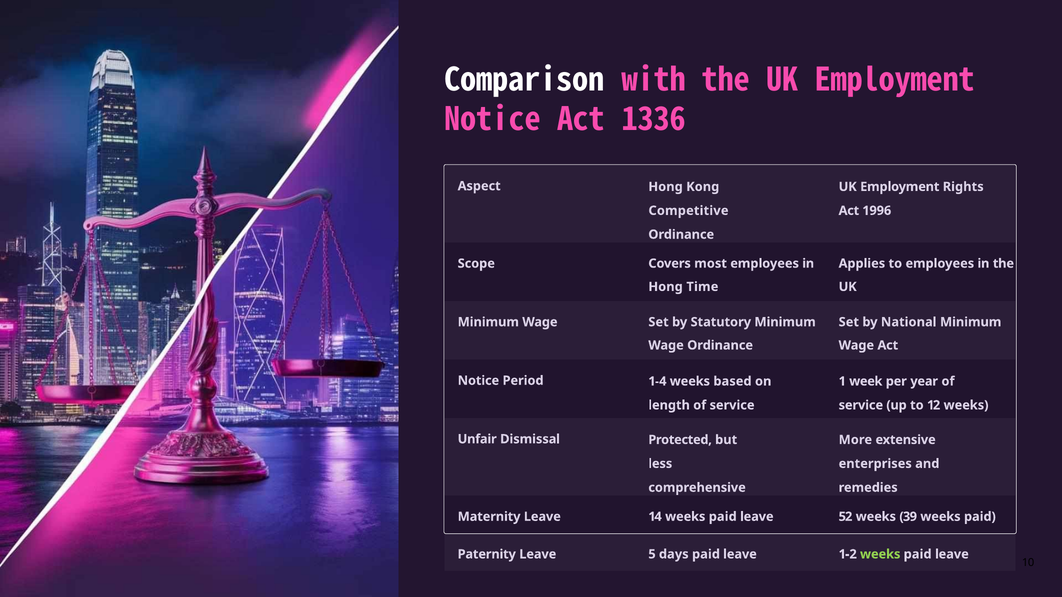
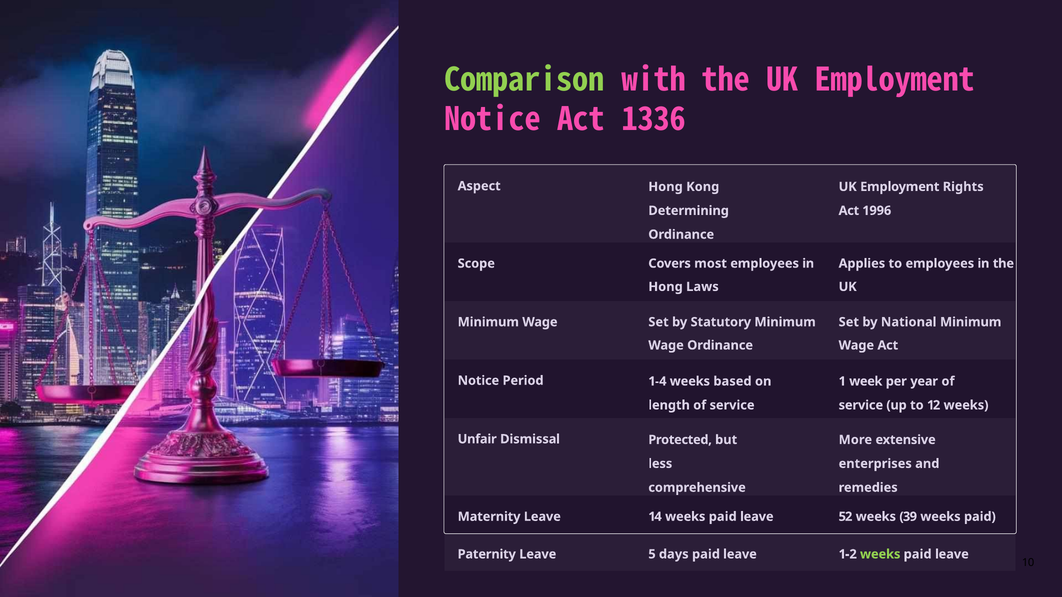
Comparison colour: white -> light green (524, 80)
Competitive: Competitive -> Determining (689, 211)
Time: Time -> Laws (702, 287)
